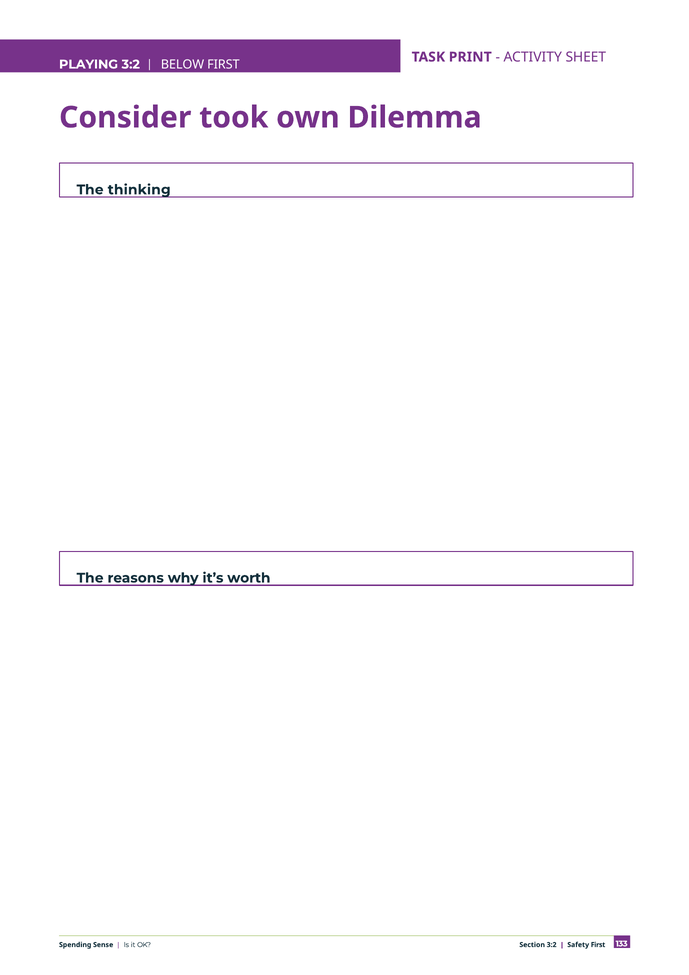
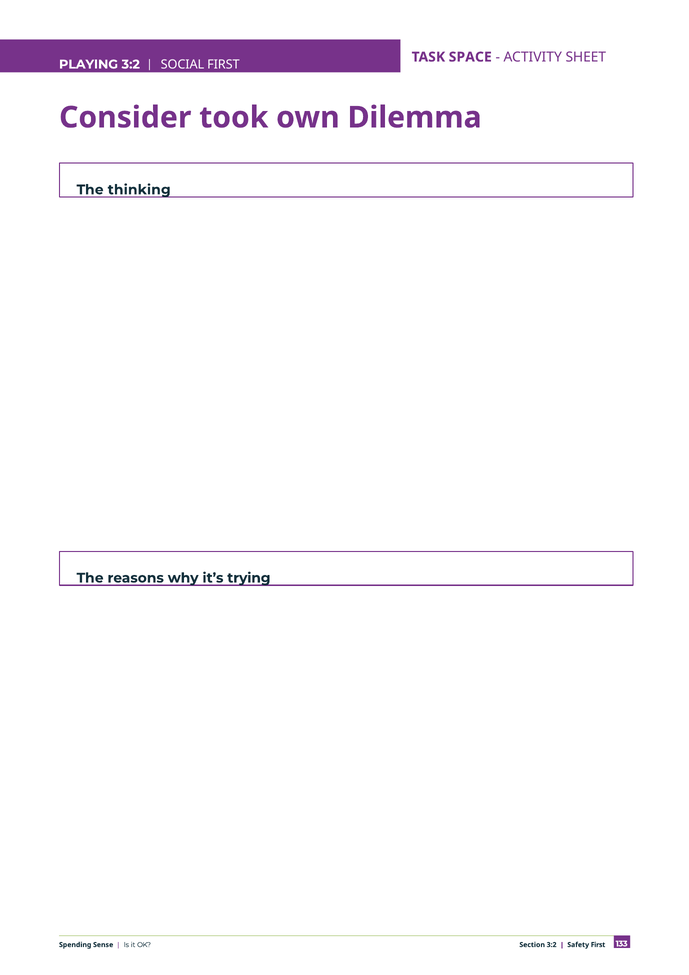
PRINT: PRINT -> SPACE (470, 57)
BELOW: BELOW -> SOCIAL (182, 64)
worth: worth -> trying (249, 578)
